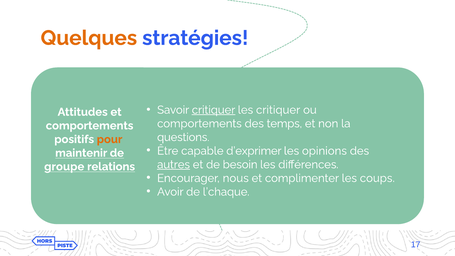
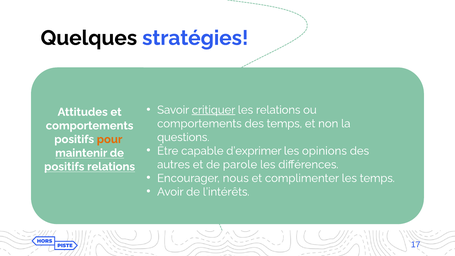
Quelques colour: orange -> black (89, 38)
les critiquer: critiquer -> relations (278, 110)
autres underline: present -> none (174, 164)
besoin: besoin -> parole (240, 164)
groupe: groupe -> positifs (64, 167)
les coups: coups -> temps (377, 178)
l’chaque: l’chaque -> l’intérêts (226, 192)
